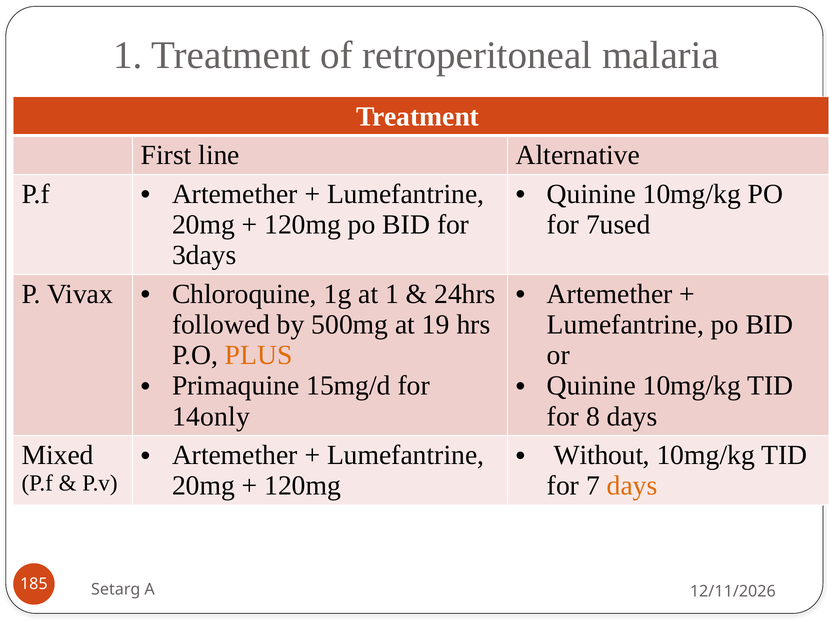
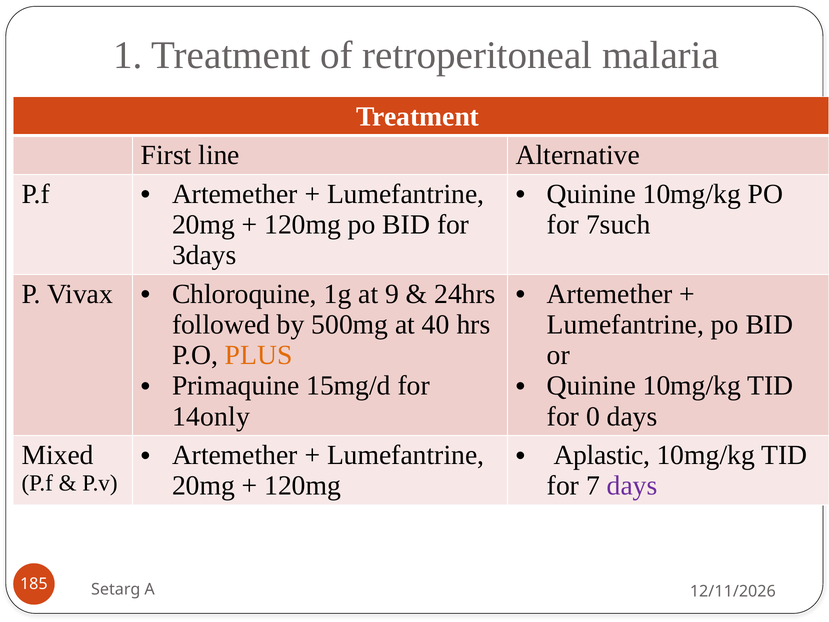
7used: 7used -> 7such (618, 225)
at 1: 1 -> 9 (392, 294)
19: 19 -> 40 (436, 325)
8: 8 -> 0 (593, 416)
Without: Without -> Aplastic (602, 455)
days colour: orange -> purple (632, 486)
